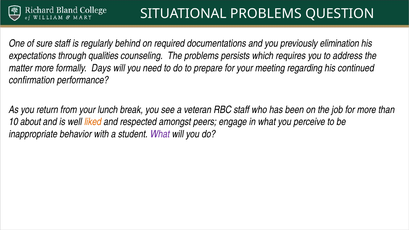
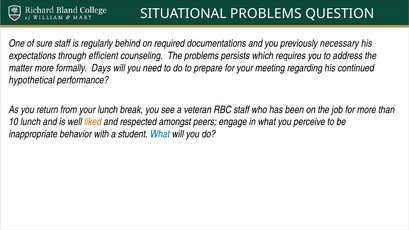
elimination: elimination -> necessary (340, 43)
qualities: qualities -> efficient (103, 56)
confirmation: confirmation -> hypothetical (32, 80)
10 about: about -> lunch (31, 122)
What colour: purple -> blue (160, 134)
